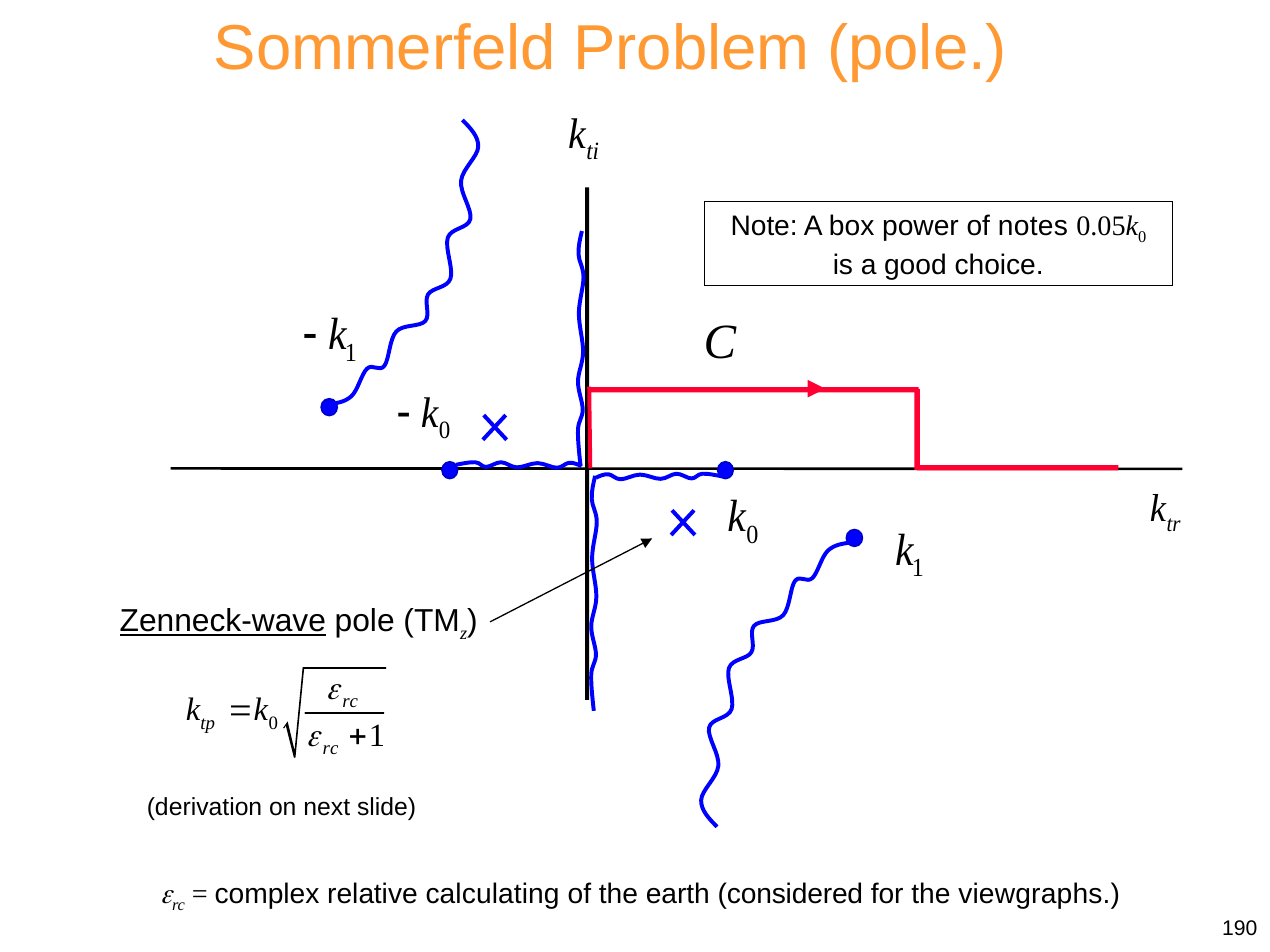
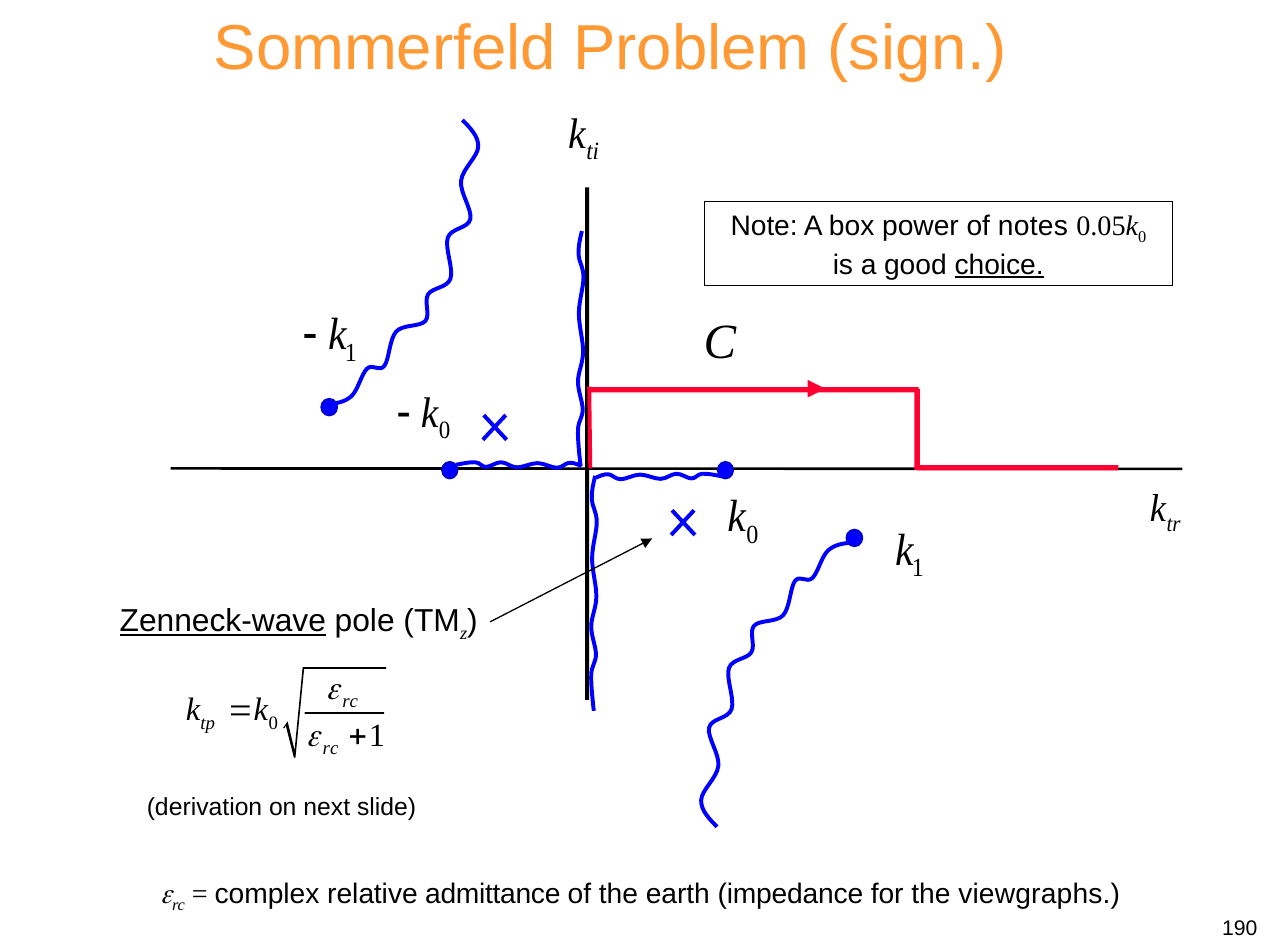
Problem pole: pole -> sign (917, 49)
choice underline: none -> present (999, 265)
calculating: calculating -> admittance (493, 895)
considered: considered -> impedance (790, 895)
